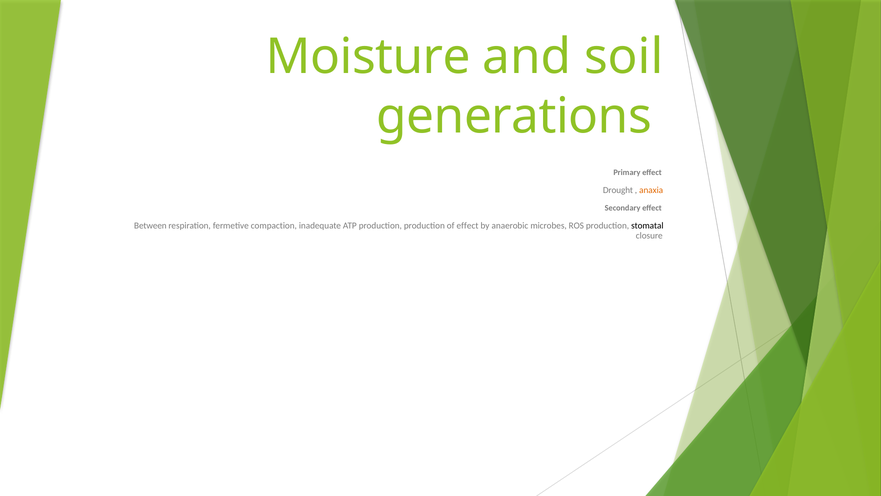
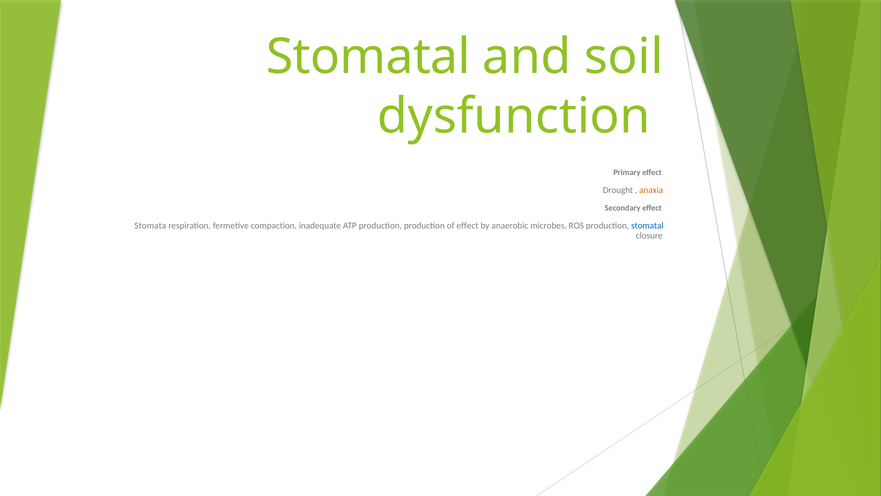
Moisture: Moisture -> Stomatal (368, 57)
generations: generations -> dysfunction (514, 116)
Between: Between -> Stomata (150, 226)
stomatal colour: black -> blue (647, 226)
